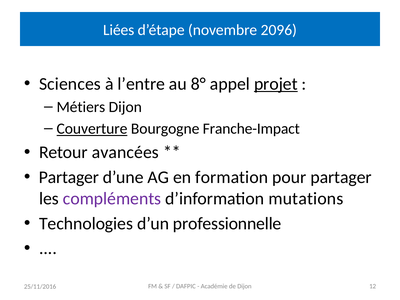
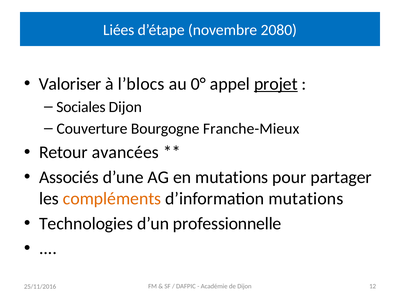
2096: 2096 -> 2080 (279, 30)
Sciences: Sciences -> Valoriser (70, 84)
l’entre: l’entre -> l’blocs (141, 84)
8°: 8° -> 0° (198, 84)
Métiers: Métiers -> Sociales (81, 107)
Couverture underline: present -> none (92, 129)
Franche-Impact: Franche-Impact -> Franche-Mieux (251, 129)
Partager: Partager -> Associés (69, 177)
en formation: formation -> mutations (232, 177)
compléments colour: purple -> orange (112, 199)
